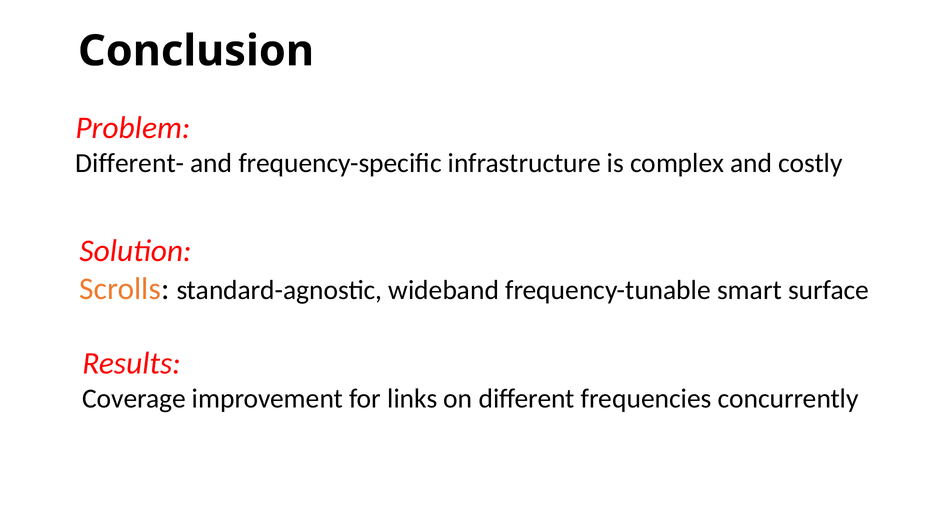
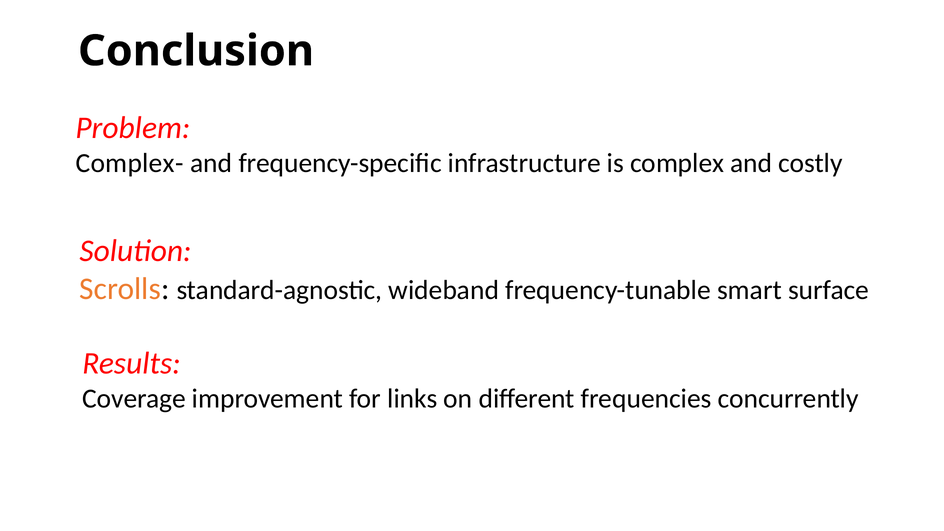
Different-: Different- -> Complex- (130, 163)
